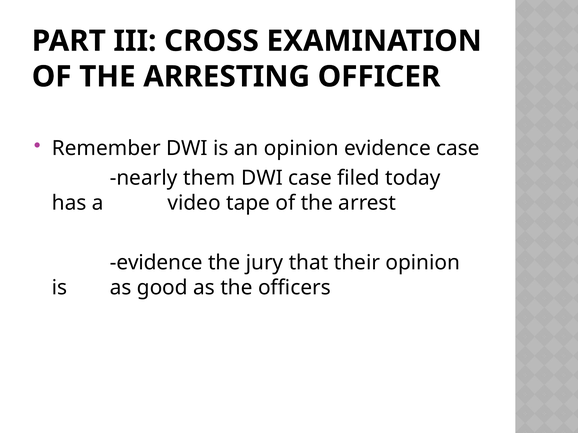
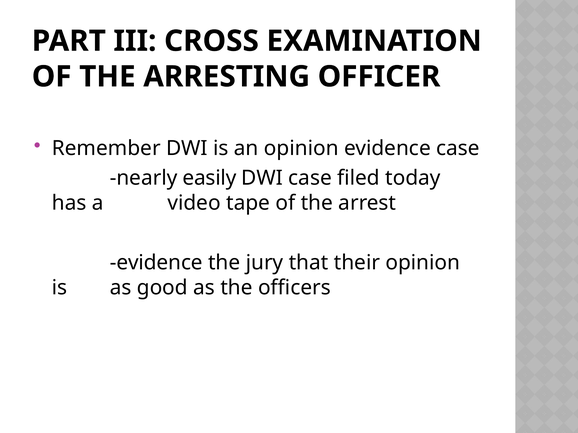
them: them -> easily (209, 178)
